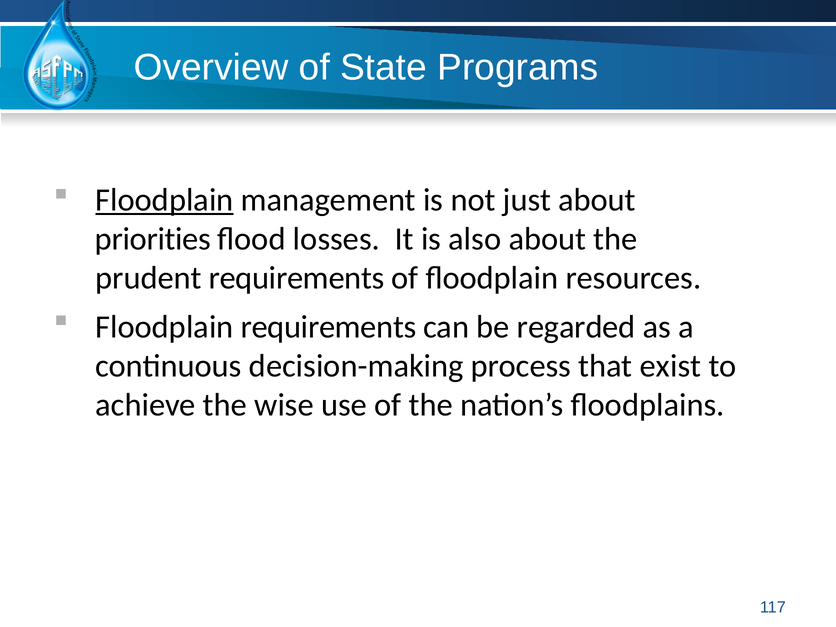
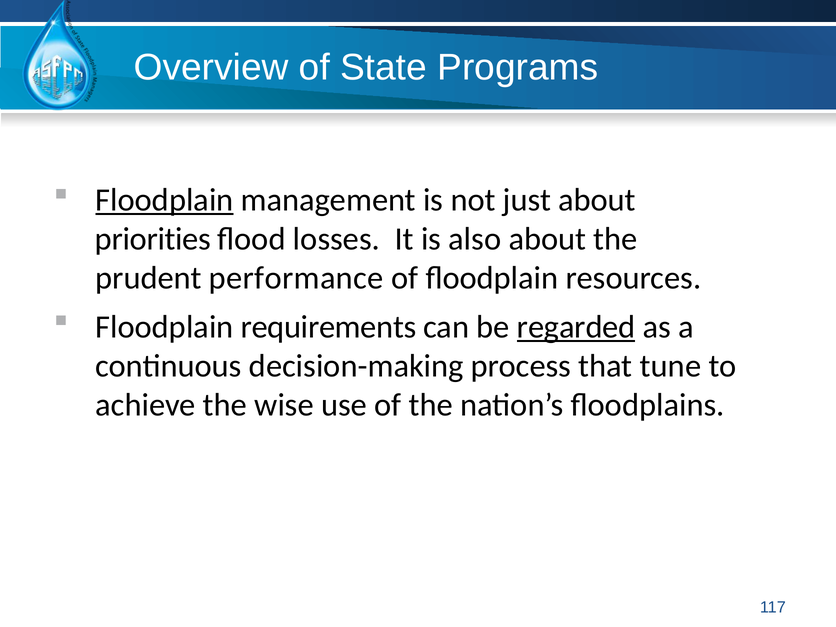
prudent requirements: requirements -> performance (296, 278)
regarded underline: none -> present (576, 327)
exist: exist -> tune (670, 366)
